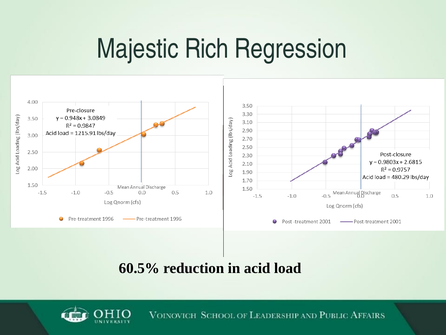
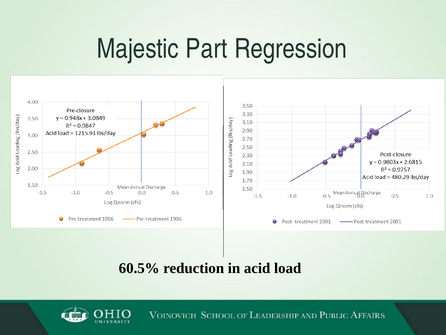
Rich: Rich -> Part (206, 49)
